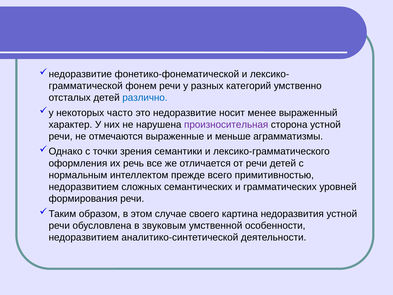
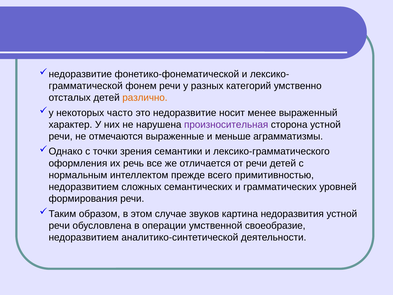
различно colour: blue -> orange (145, 98)
своего: своего -> звуков (204, 214)
звуковым: звуковым -> операции (164, 225)
особенности: особенности -> своеобразие (275, 225)
